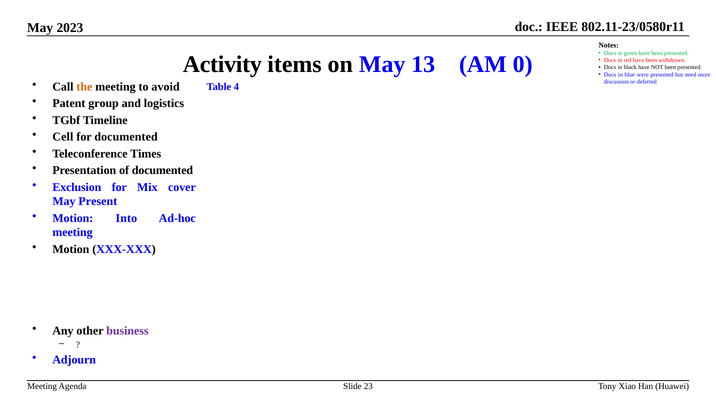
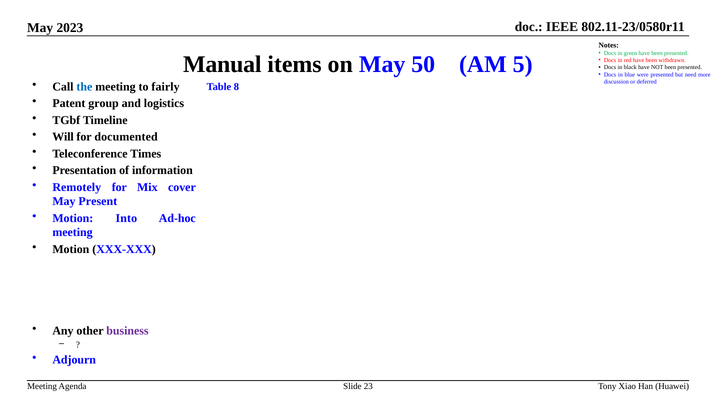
Activity: Activity -> Manual (222, 64)
13: 13 -> 50 (423, 64)
0: 0 -> 5 (523, 64)
the colour: orange -> blue (84, 87)
avoid: avoid -> fairly (166, 87)
4: 4 -> 8 (236, 87)
Cell: Cell -> Will (63, 137)
of documented: documented -> information (162, 170)
Exclusion: Exclusion -> Remotely (77, 187)
